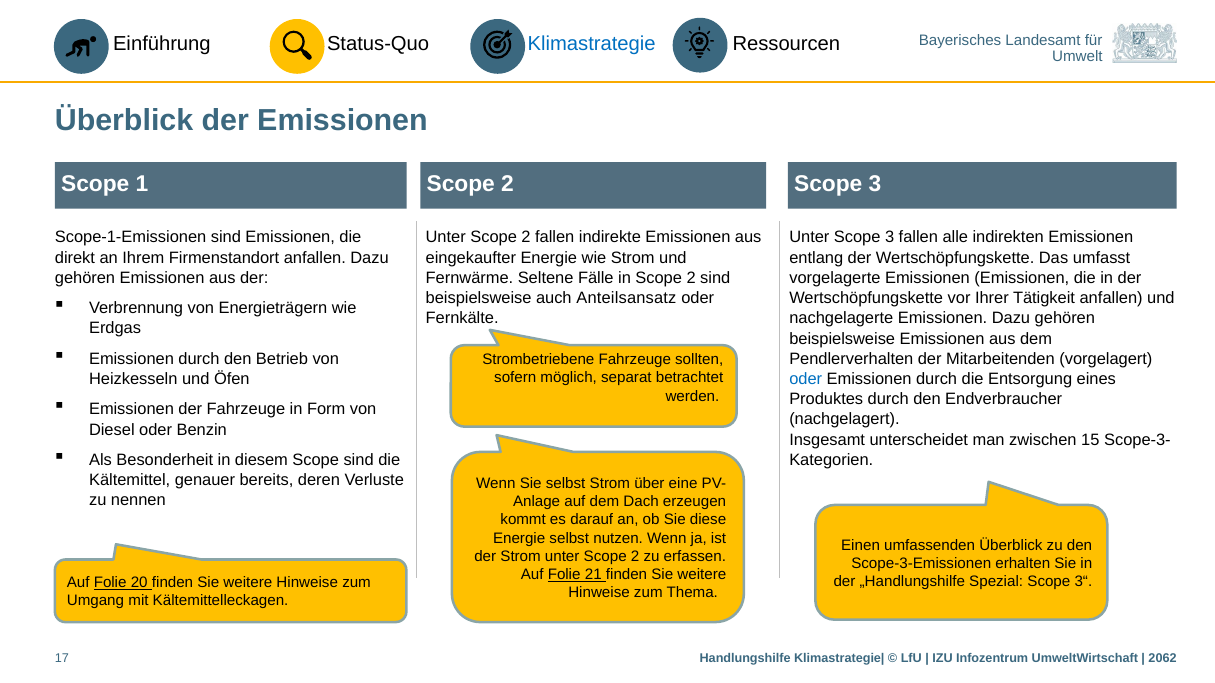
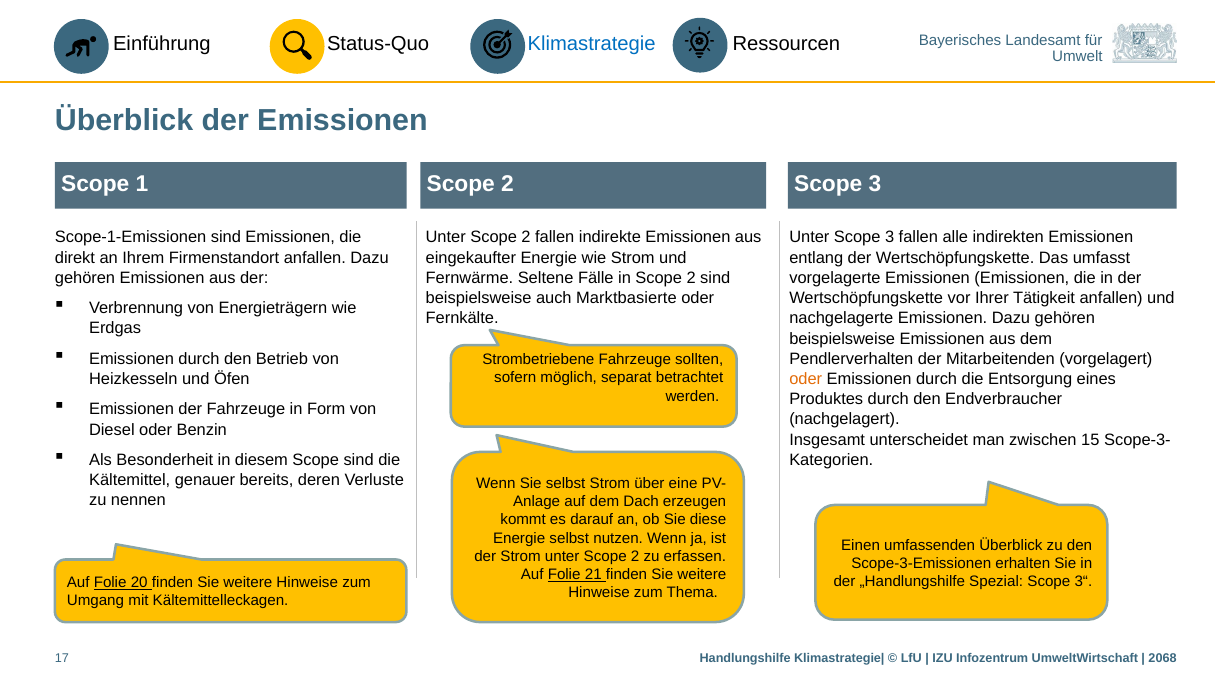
Anteilsansatz: Anteilsansatz -> Marktbasierte (626, 298)
oder colour: blue -> orange (806, 379)
2062: 2062 -> 2068 (1163, 659)
